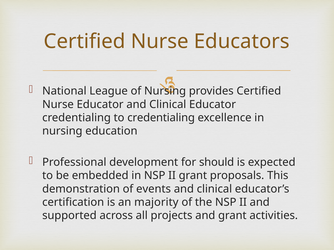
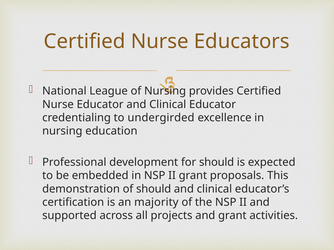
to credentialing: credentialing -> undergirded (161, 118)
of events: events -> should (154, 189)
